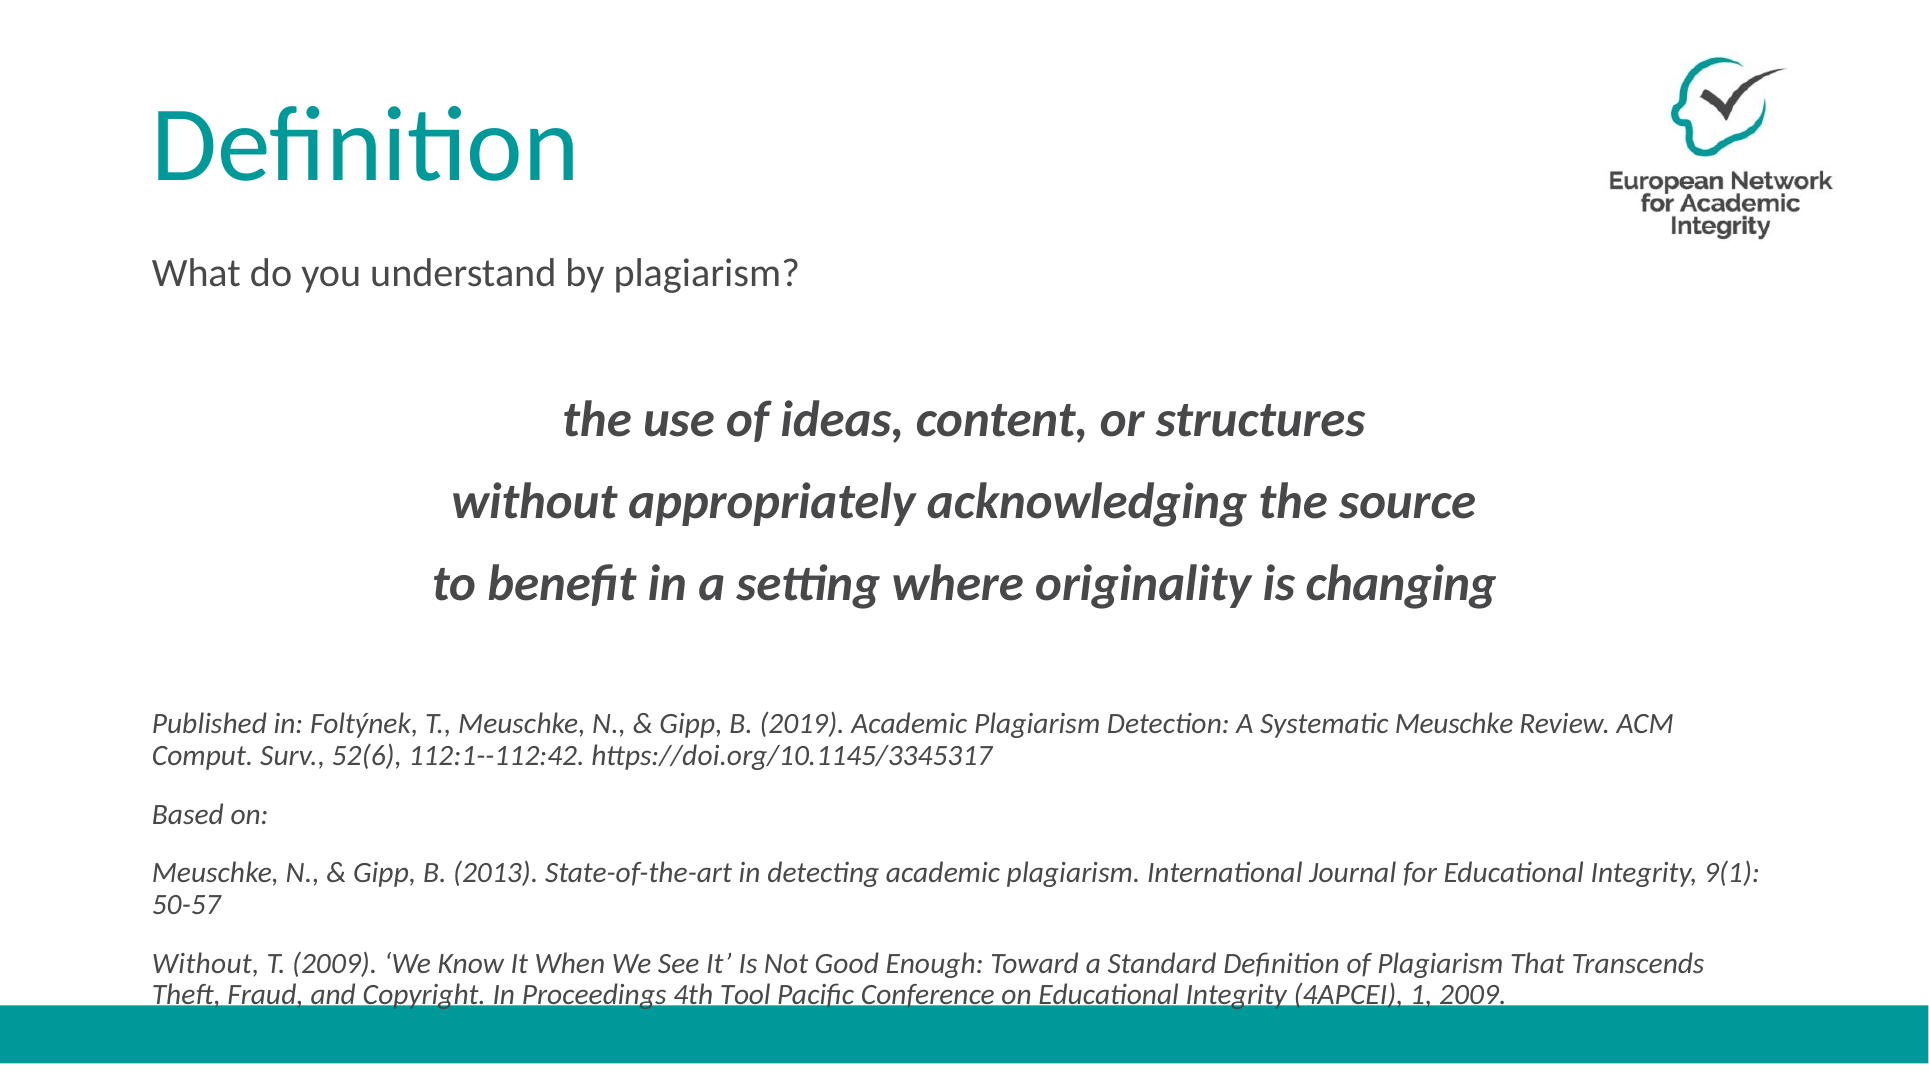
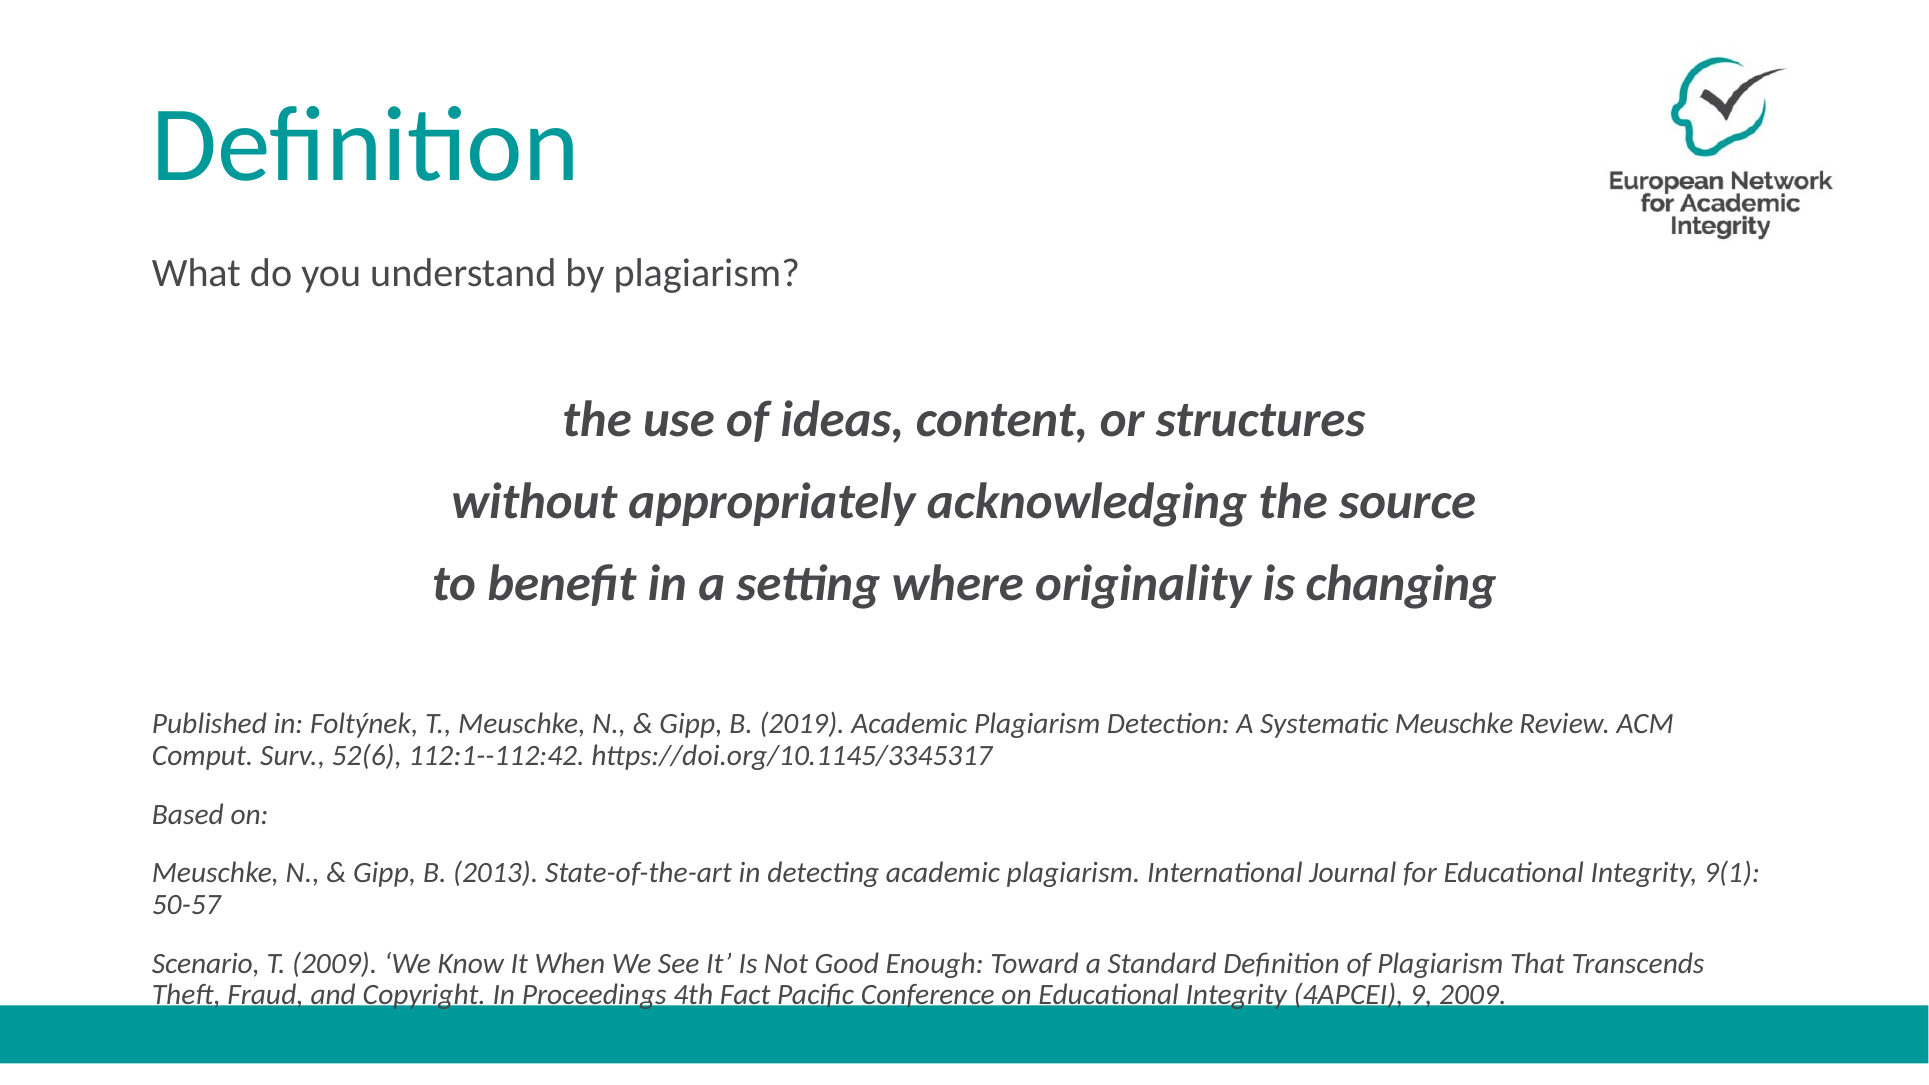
Without: Without -> Scenario (206, 964)
Tool: Tool -> Fact (745, 995)
1: 1 -> 9 (1421, 995)
